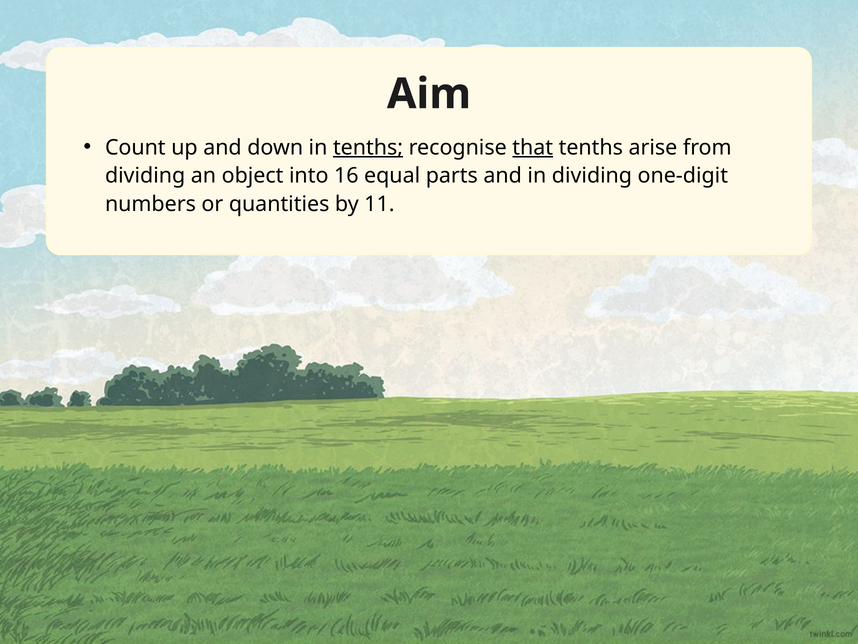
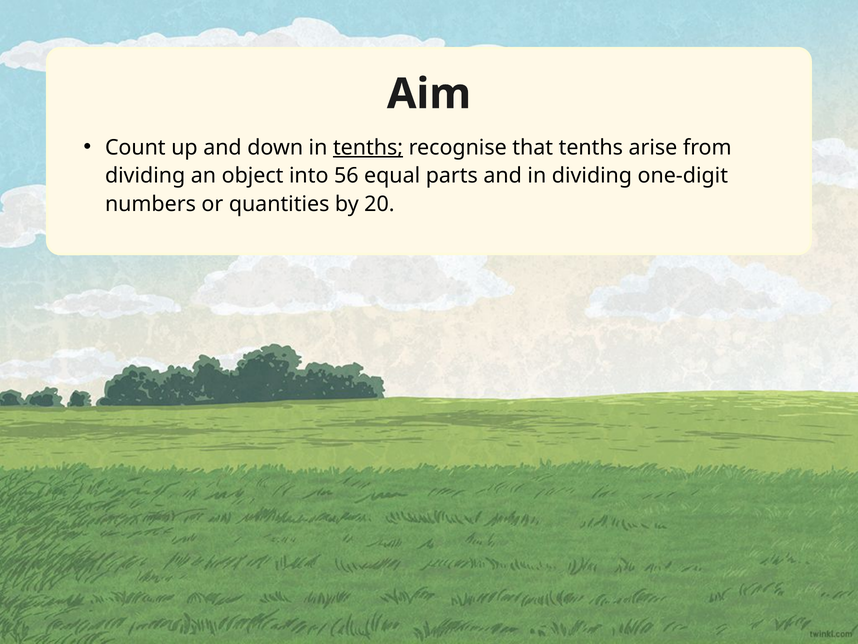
that underline: present -> none (533, 147)
16: 16 -> 56 (346, 176)
11: 11 -> 20 (379, 204)
